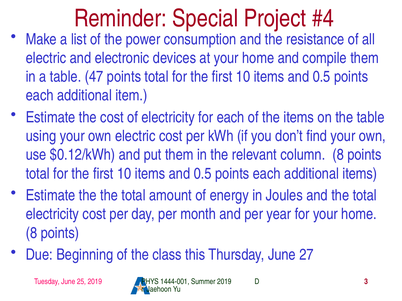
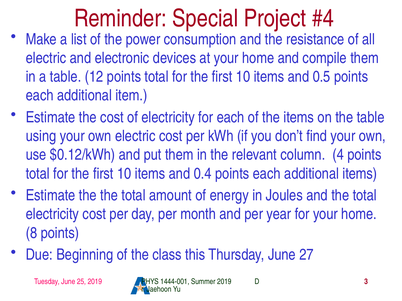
47: 47 -> 12 (94, 77)
column 8: 8 -> 4 (338, 155)
0.5: 0.5 -> 0.4 (203, 174)
